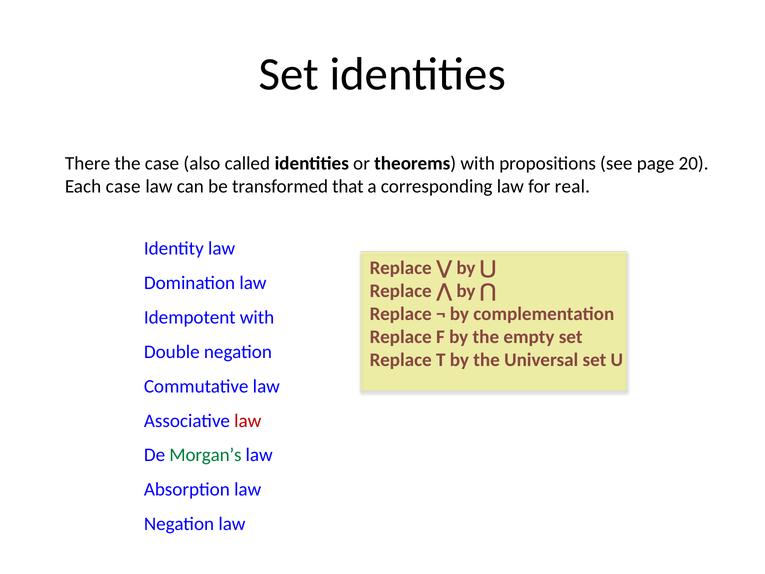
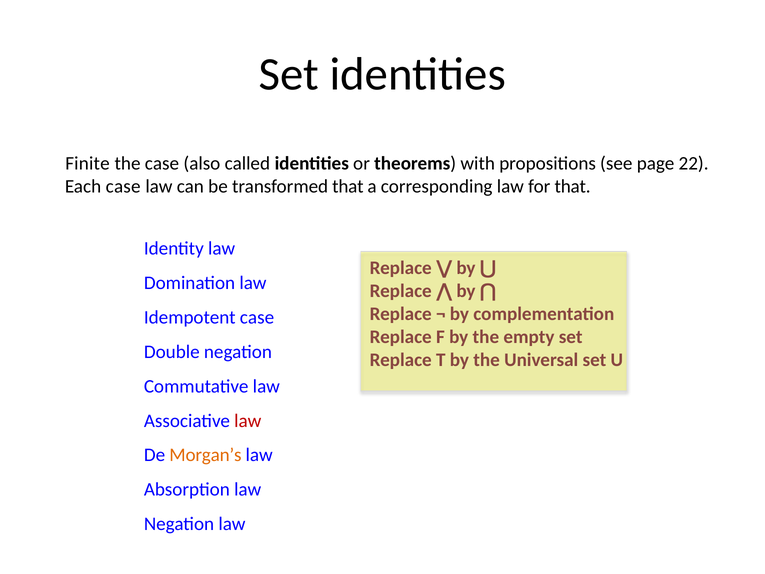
There: There -> Finite (87, 163)
20: 20 -> 22 (694, 163)
for real: real -> that (573, 186)
Idempotent with: with -> case (257, 317)
Morgan’s colour: green -> orange (205, 455)
